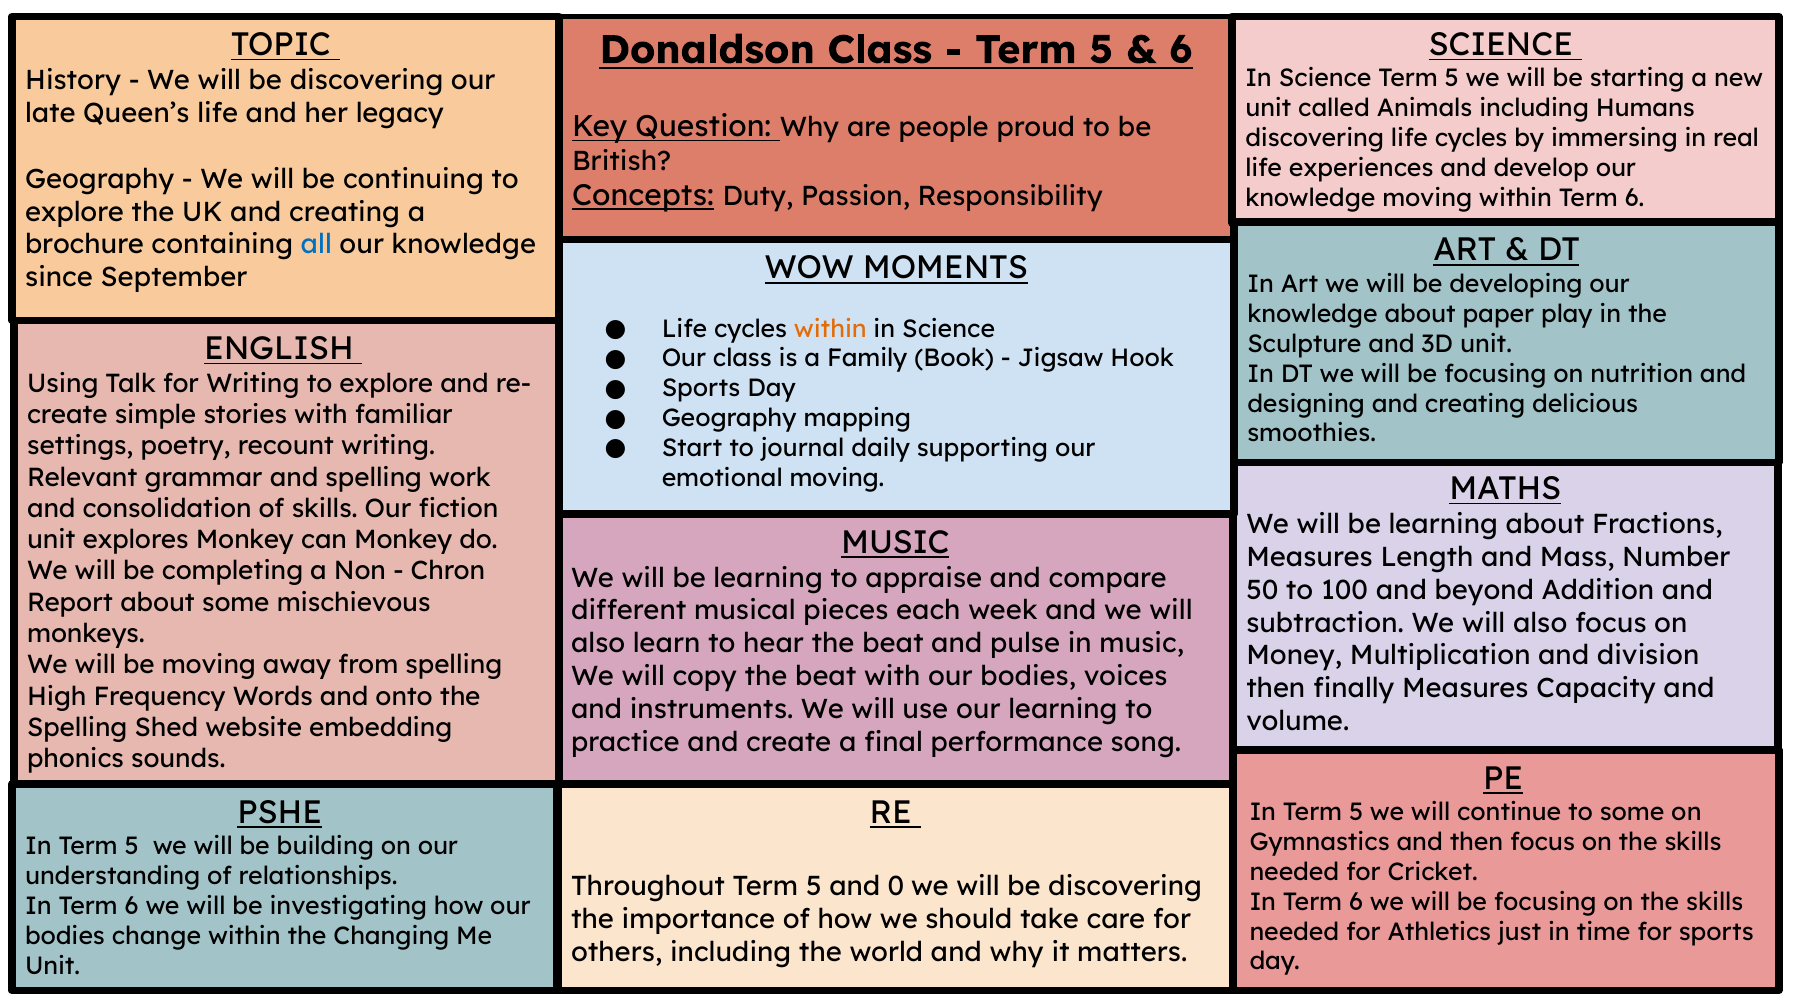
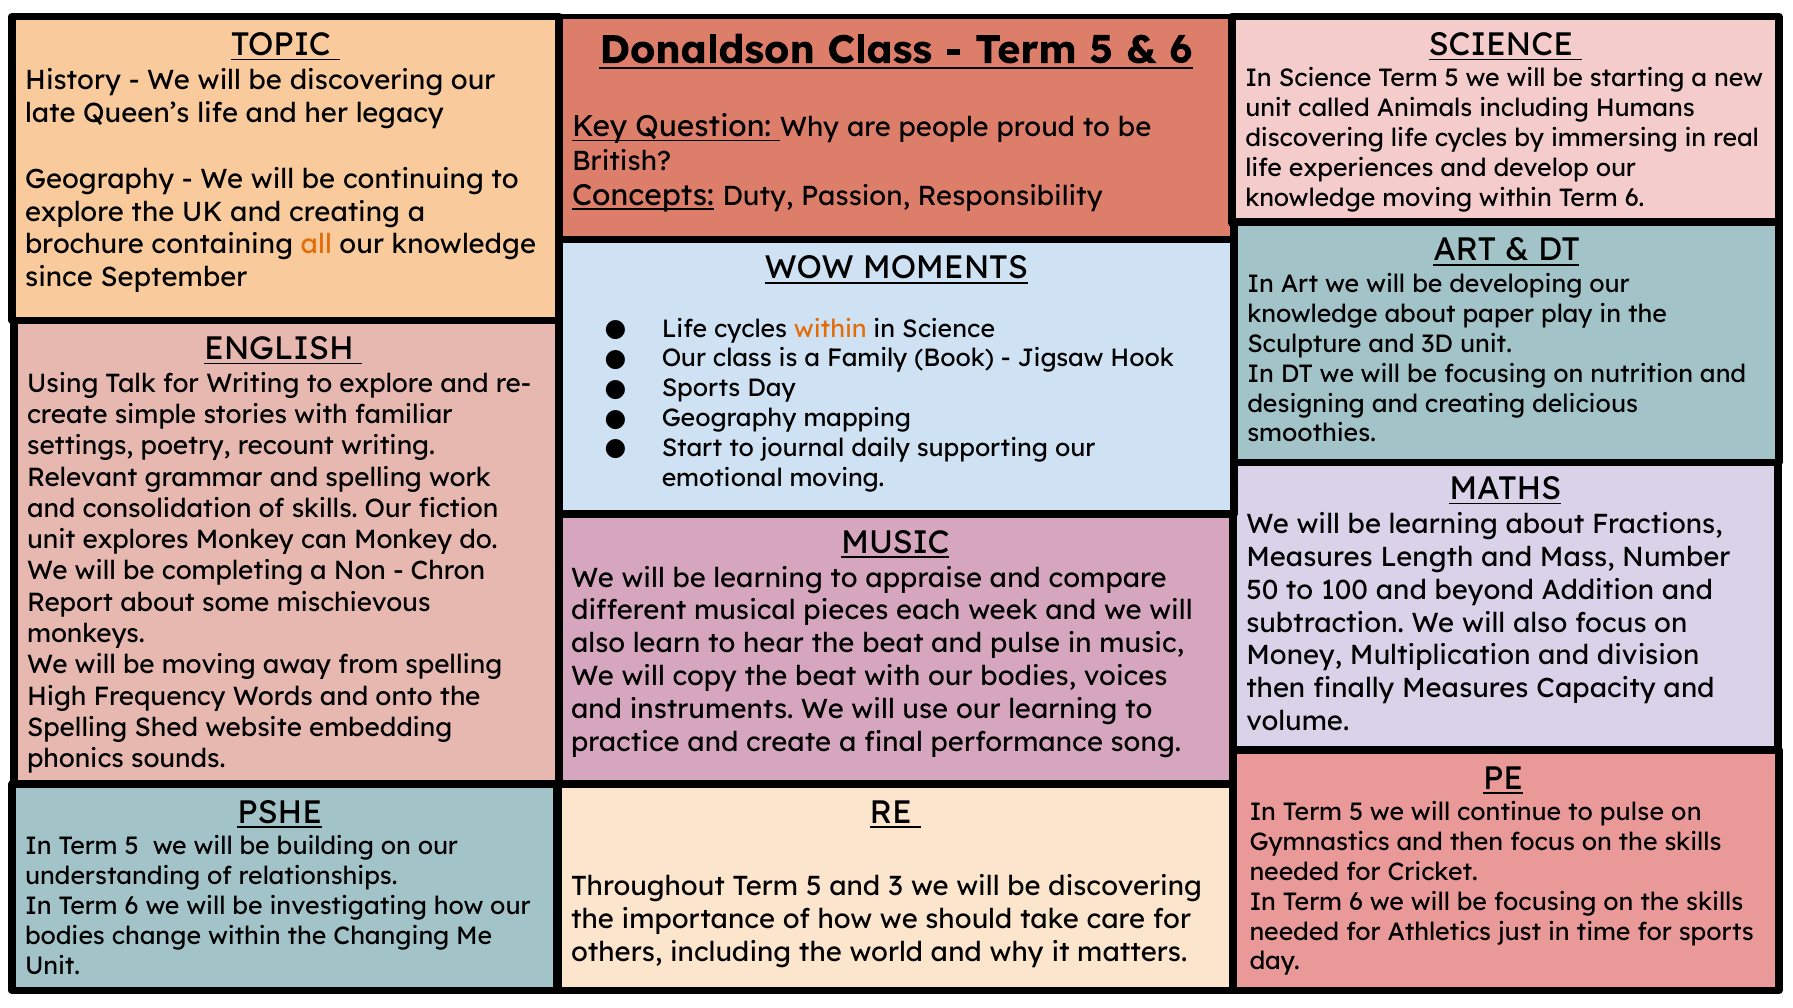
all colour: blue -> orange (316, 245)
to some: some -> pulse (1632, 813)
0: 0 -> 3 (896, 887)
